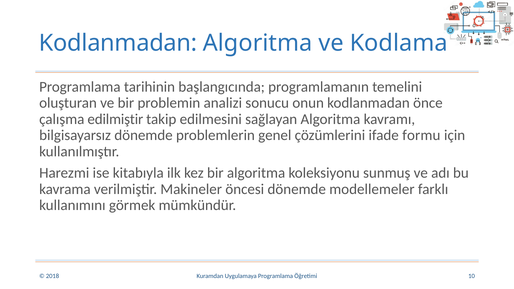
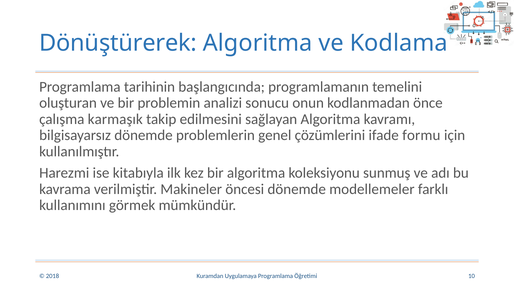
Kodlanmadan: Kodlanmadan -> Dönüştürerek (118, 43)
edilmiştir: edilmiştir -> karmaşık (115, 119)
